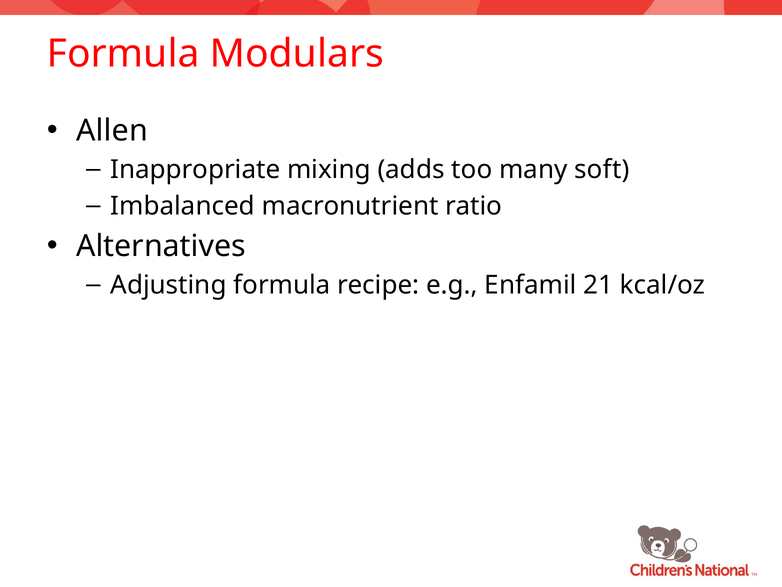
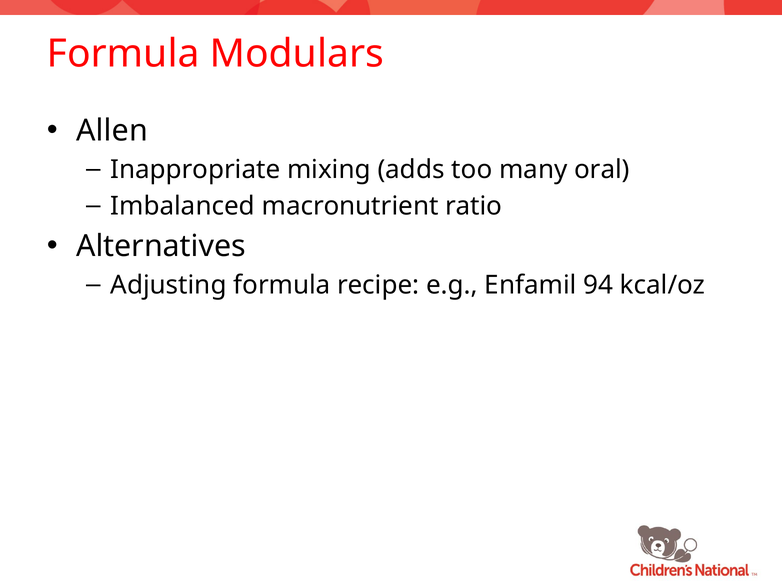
soft: soft -> oral (602, 169)
21: 21 -> 94 (598, 285)
